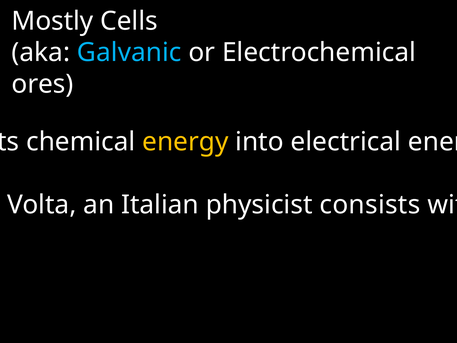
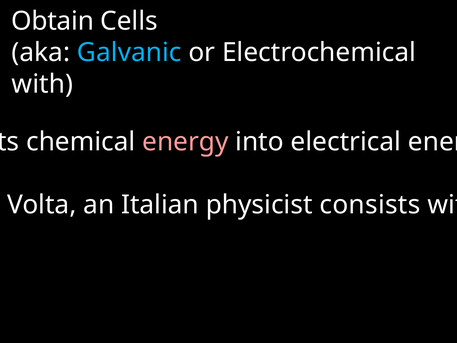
Mostly: Mostly -> Obtain (53, 21)
ores: ores -> with (42, 84)
energy colour: yellow -> pink (185, 142)
